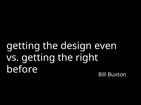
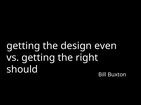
before: before -> should (22, 70)
